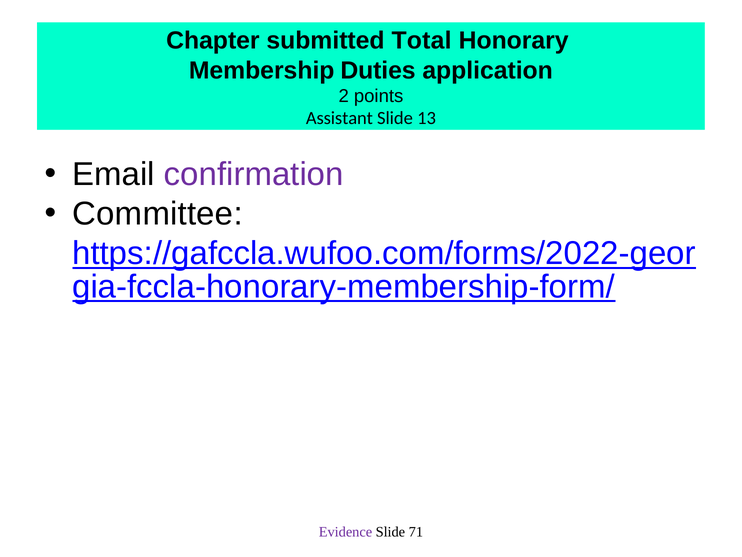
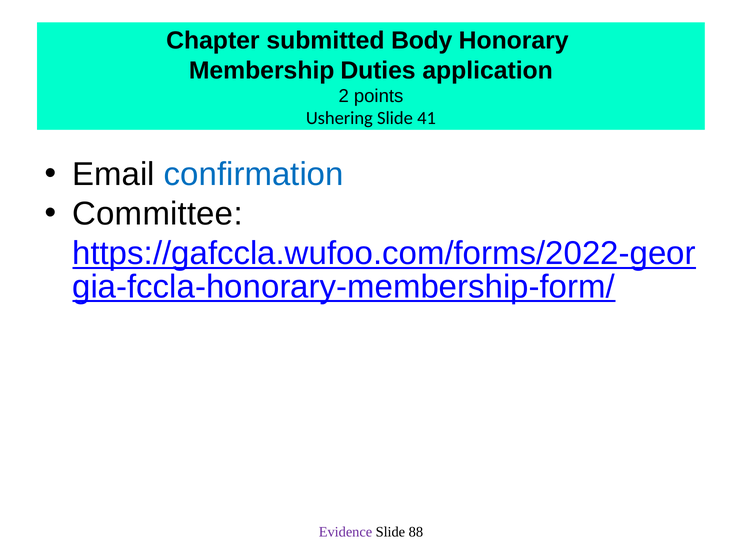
Total: Total -> Body (422, 41)
Assistant: Assistant -> Ushering (339, 118)
13: 13 -> 41 (427, 118)
confirmation colour: purple -> blue (254, 174)
71: 71 -> 88 (416, 532)
